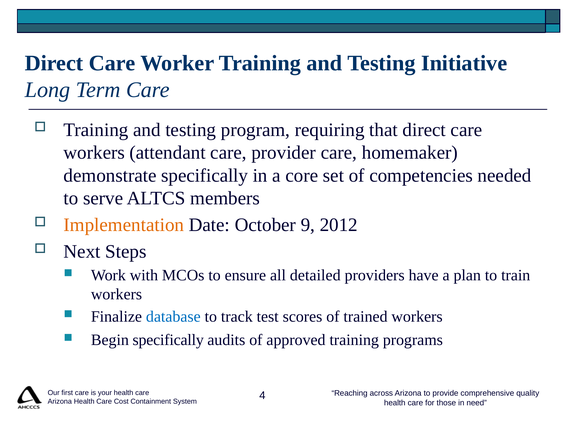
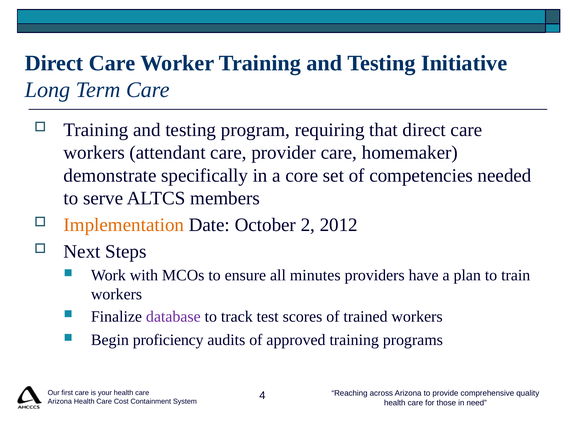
9: 9 -> 2 (308, 225)
detailed: detailed -> minutes (315, 275)
database colour: blue -> purple (173, 317)
Begin specifically: specifically -> proficiency (168, 340)
